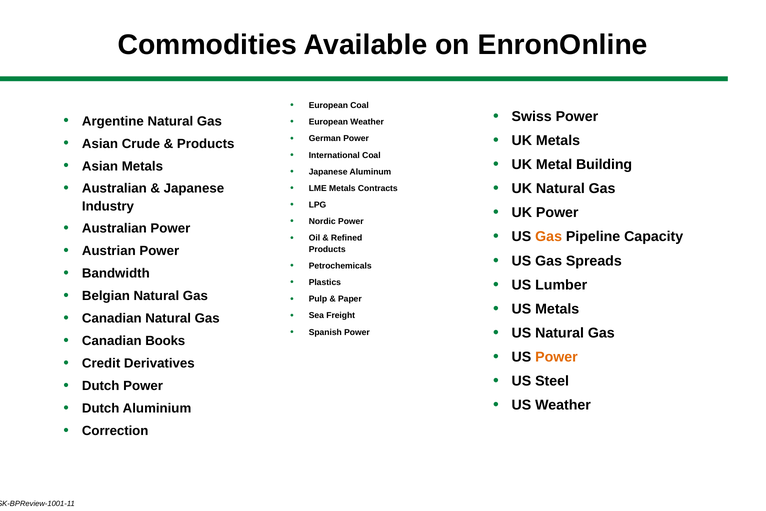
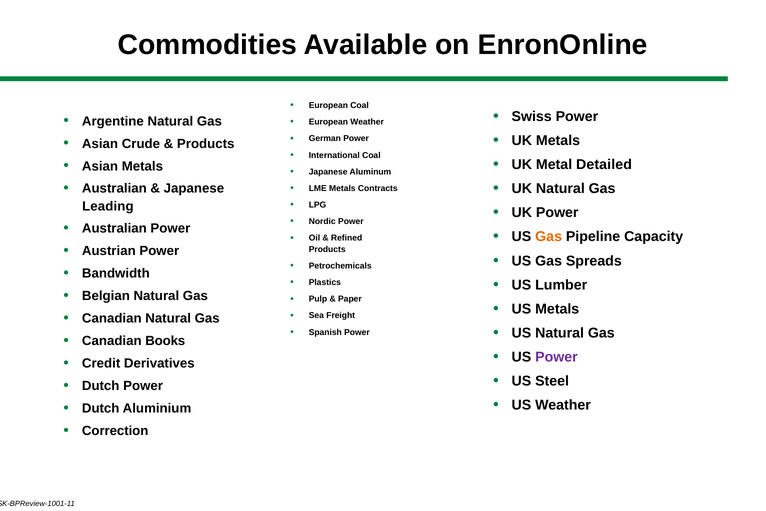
Building: Building -> Detailed (604, 165)
Industry: Industry -> Leading (108, 206)
Power colour: orange -> purple (556, 357)
